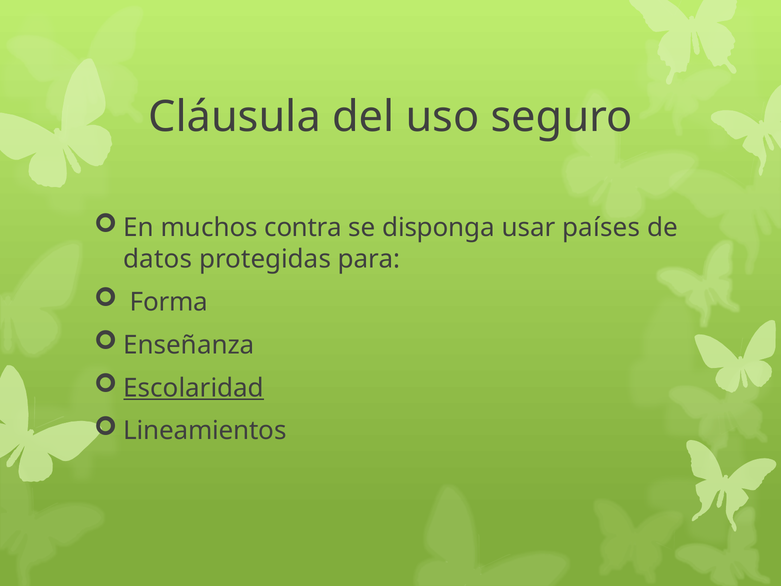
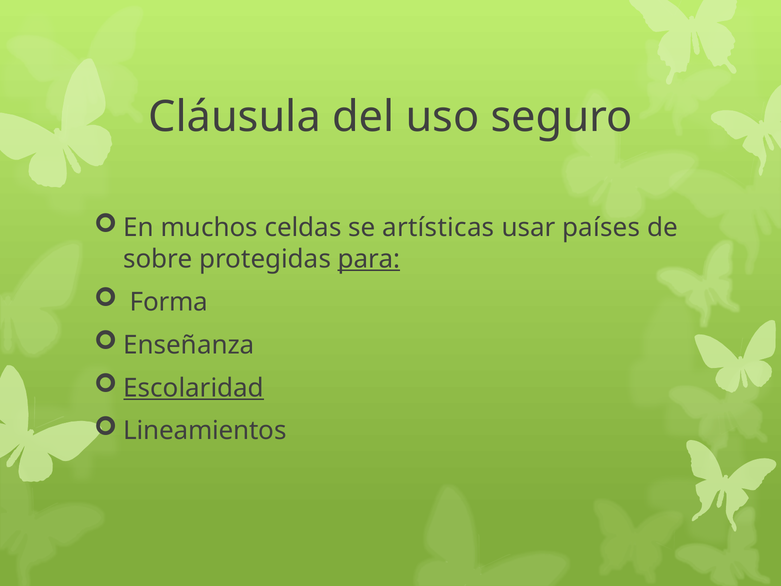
contra: contra -> celdas (303, 228)
disponga: disponga -> artísticas (438, 228)
datos: datos -> sobre (158, 259)
para underline: none -> present (369, 259)
